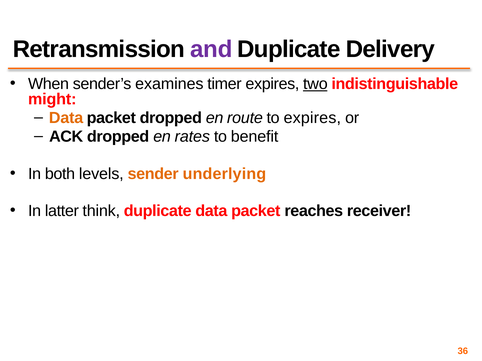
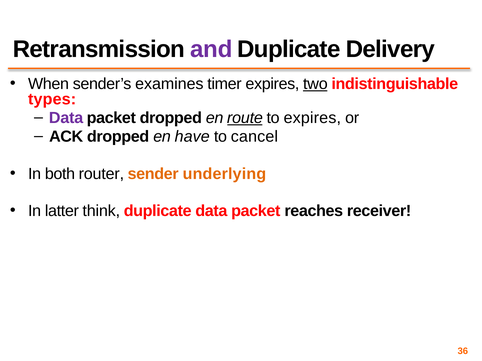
might: might -> types (52, 99)
Data colour: orange -> purple (66, 118)
route underline: none -> present (245, 118)
rates: rates -> have (192, 137)
benefit: benefit -> cancel (254, 137)
levels: levels -> router (101, 174)
